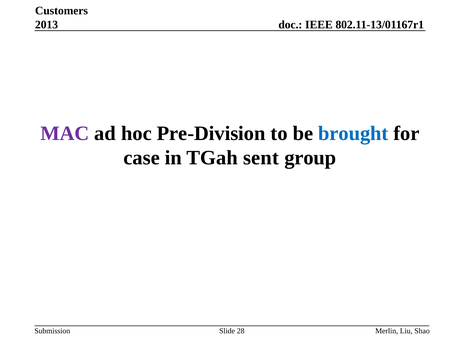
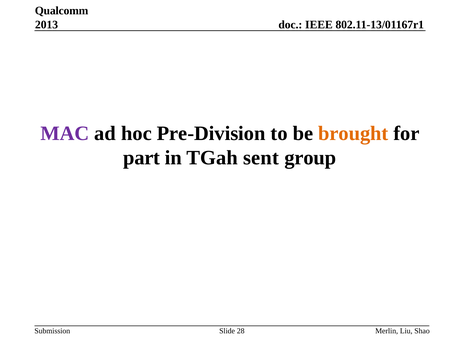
Customers: Customers -> Qualcomm (62, 11)
brought colour: blue -> orange (353, 133)
case: case -> part (142, 158)
